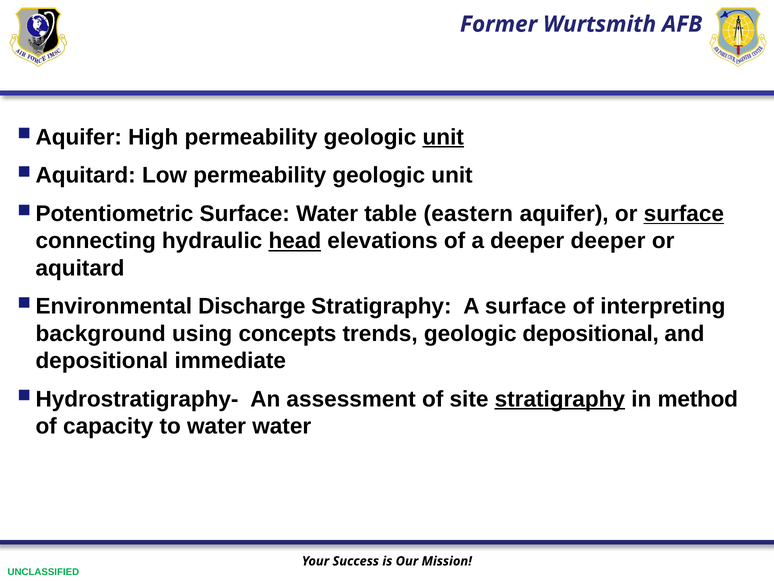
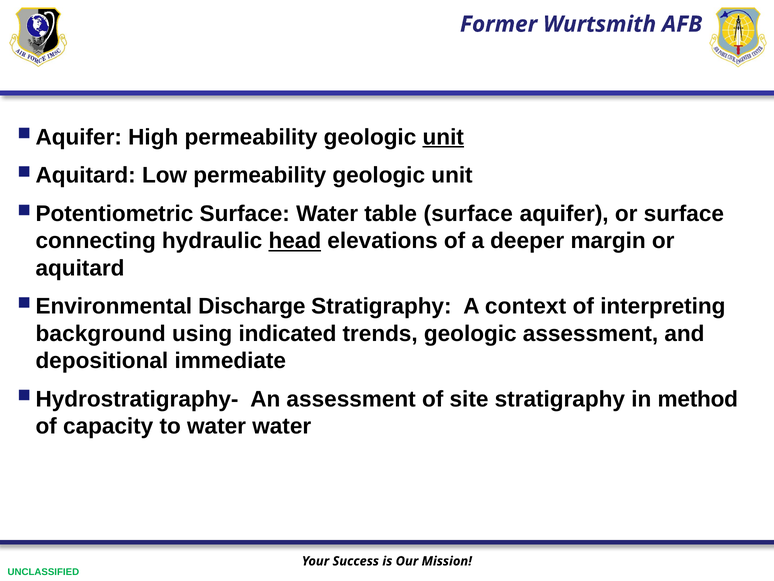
table eastern: eastern -> surface (468, 214)
surface underline: present -> none (684, 214)
deeper deeper: deeper -> margin (608, 241)
A surface: surface -> context (526, 306)
concepts: concepts -> indicated (287, 333)
geologic depositional: depositional -> assessment (591, 333)
stratigraphy underline: present -> none (560, 399)
